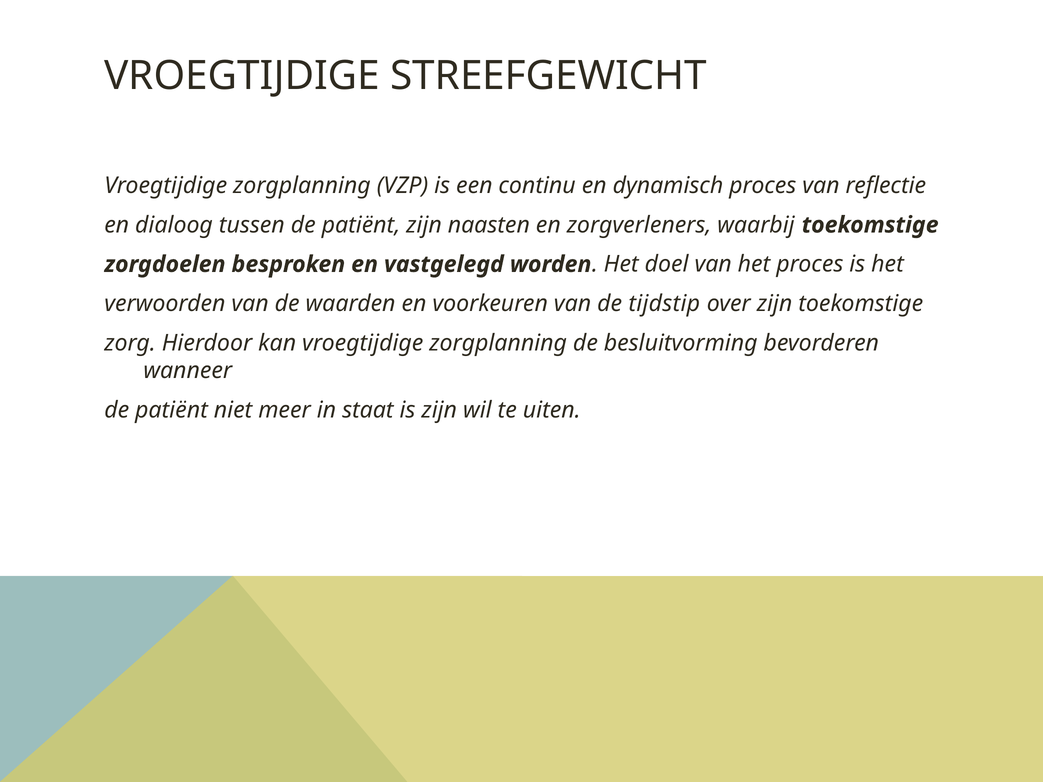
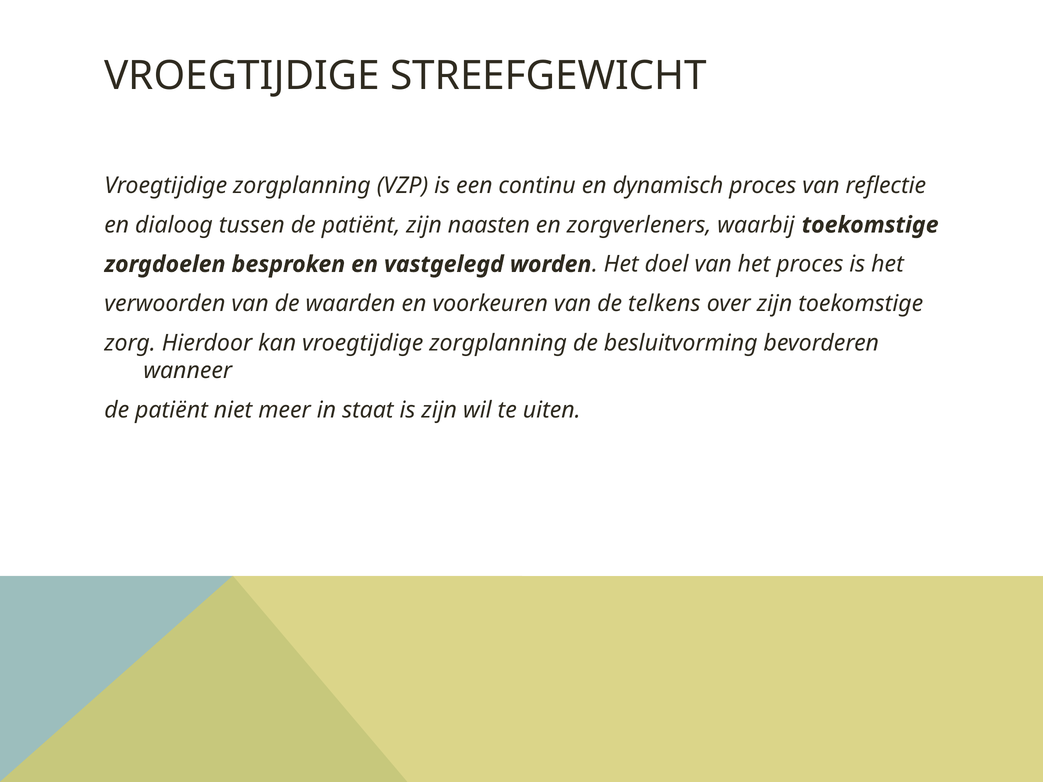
tijdstip: tijdstip -> telkens (664, 304)
